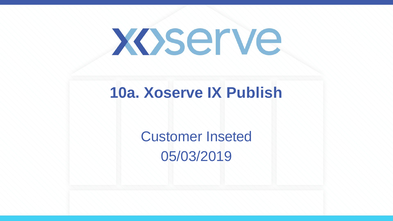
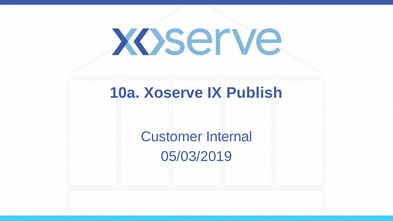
Inseted: Inseted -> Internal (229, 137)
